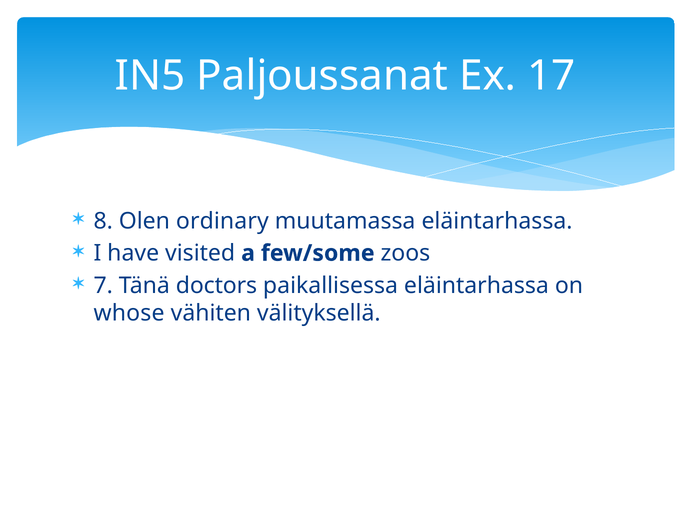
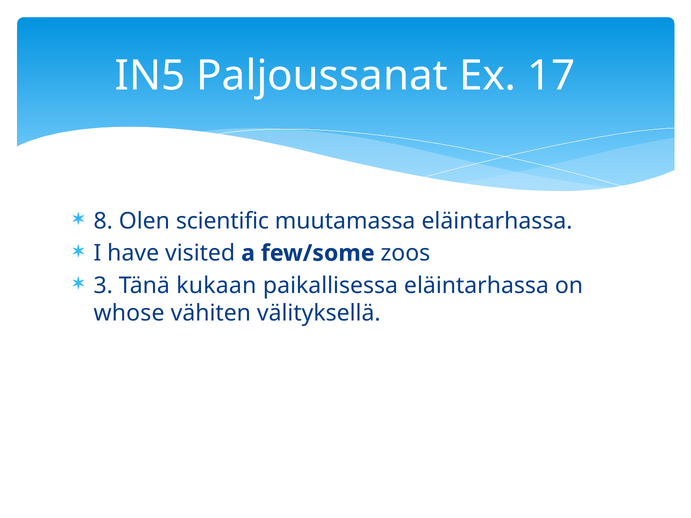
ordinary: ordinary -> scientific (222, 221)
7: 7 -> 3 (103, 286)
doctors: doctors -> kukaan (216, 286)
